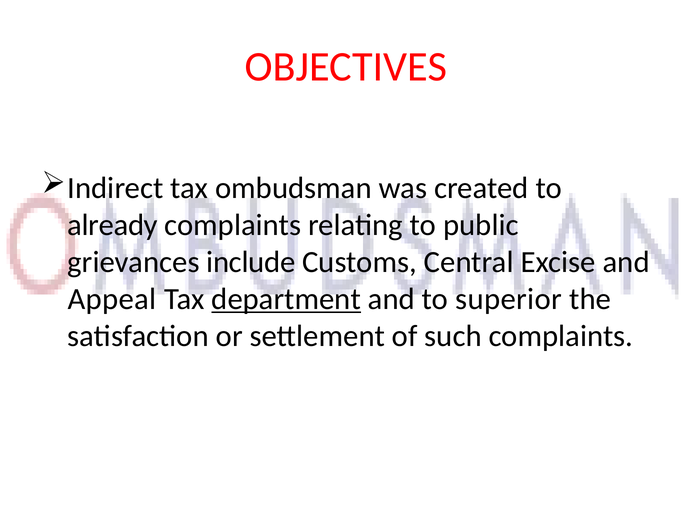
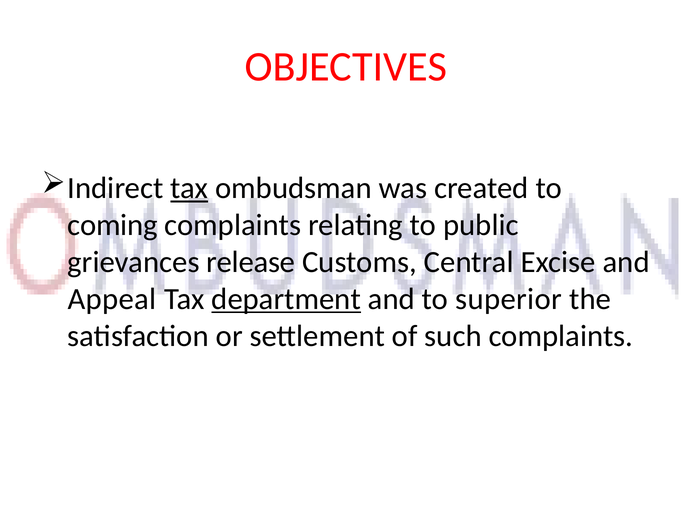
tax underline: none -> present (189, 188)
already: already -> coming (113, 225)
include: include -> release (251, 262)
